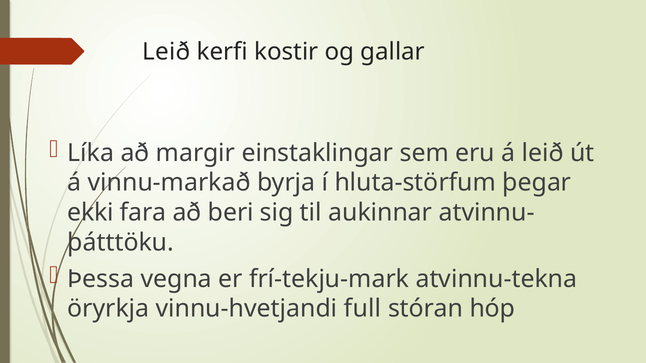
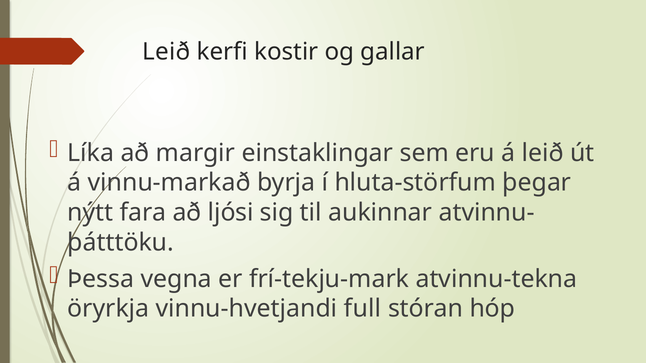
ekki: ekki -> nýtt (90, 213)
beri: beri -> ljósi (231, 213)
